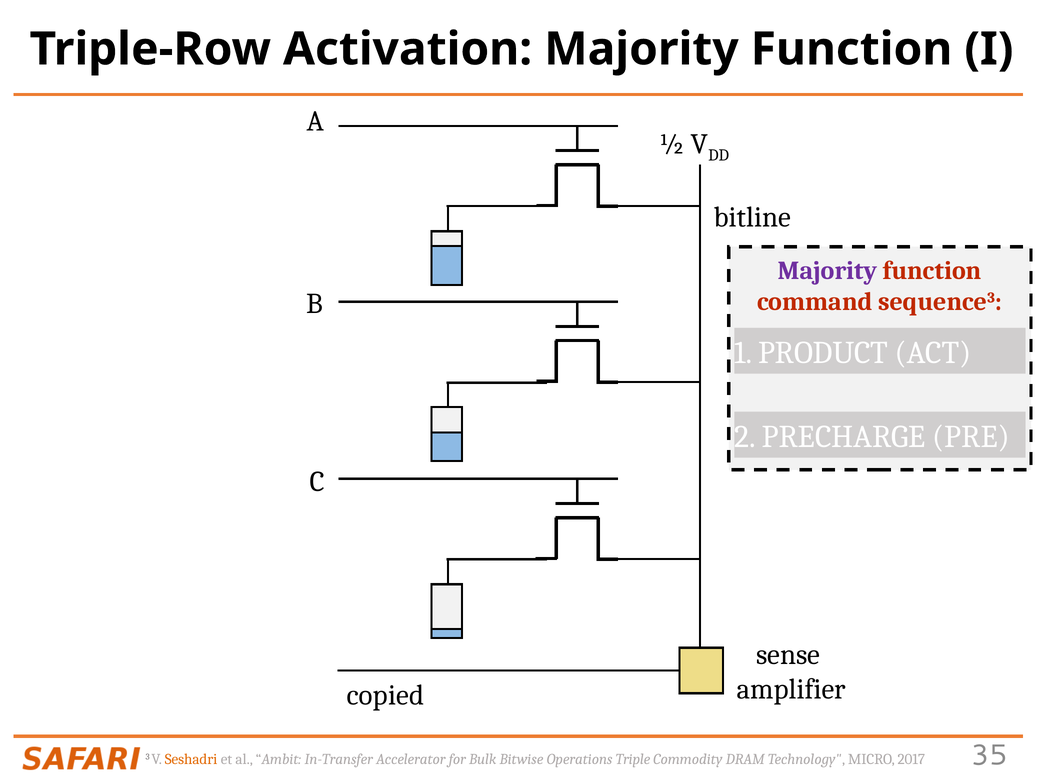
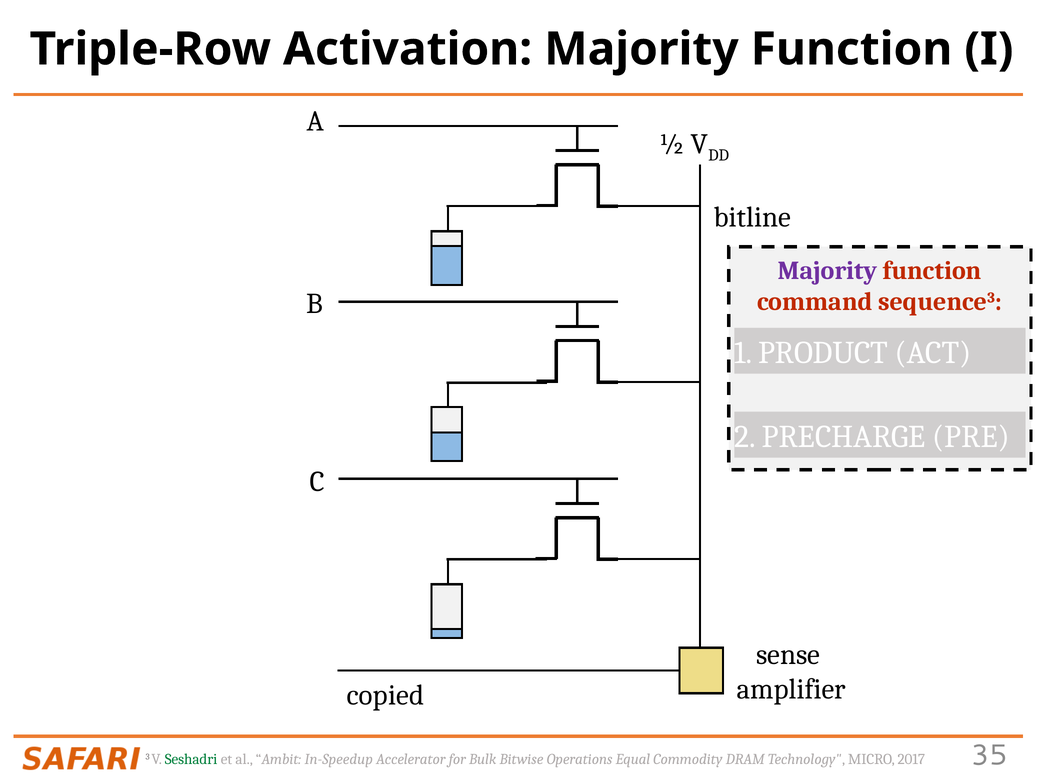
Seshadri colour: orange -> green (191, 759)
In-Transfer: In-Transfer -> In-Speedup (339, 759)
Triple: Triple -> Equal (633, 759)
